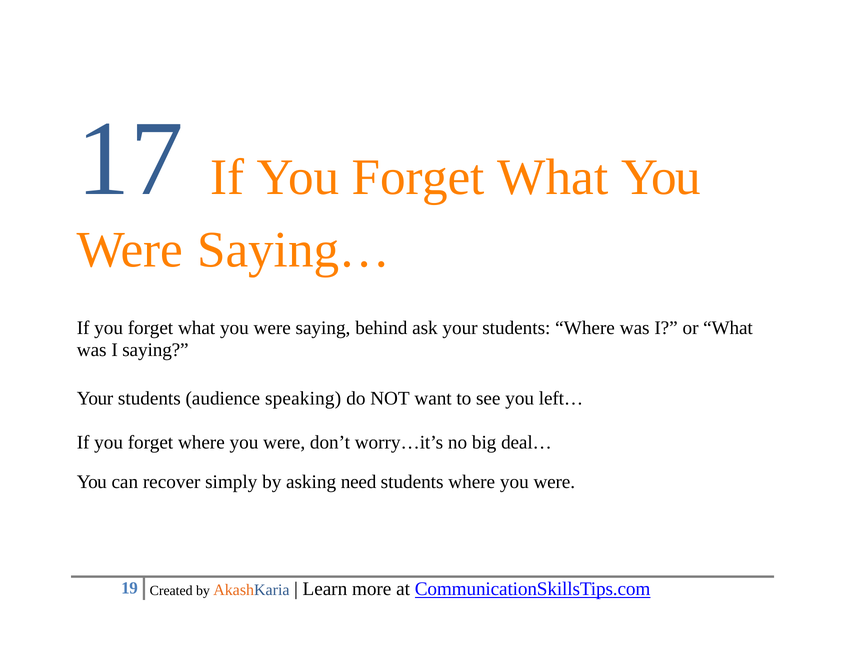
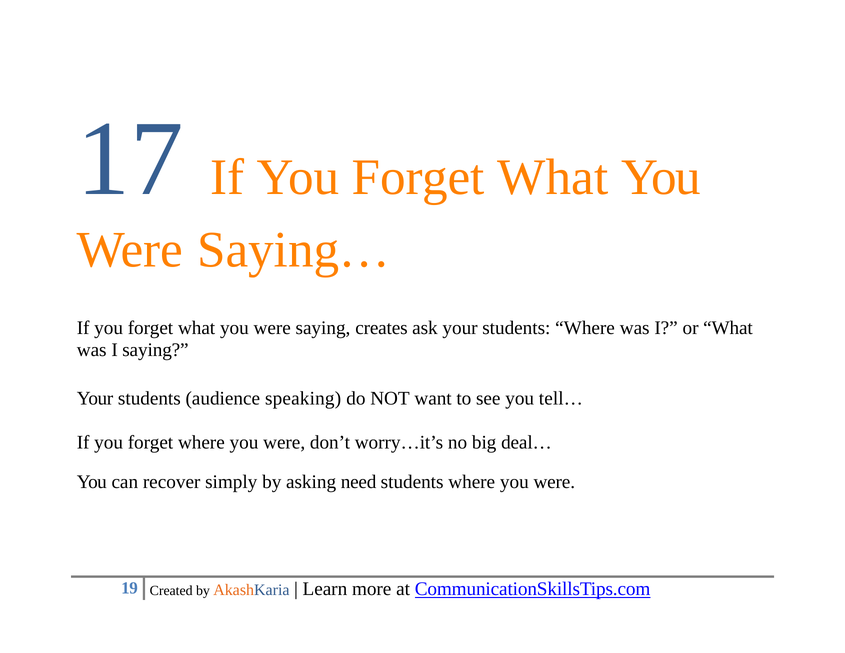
behind: behind -> creates (381, 328)
left…: left… -> tell… (561, 398)
